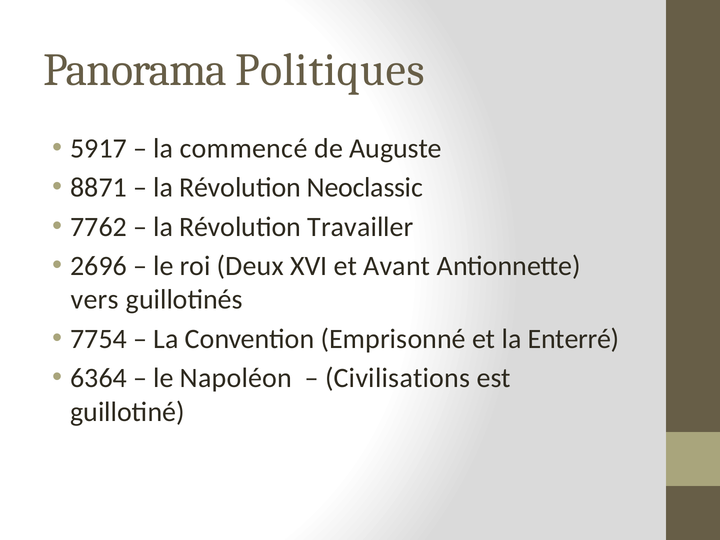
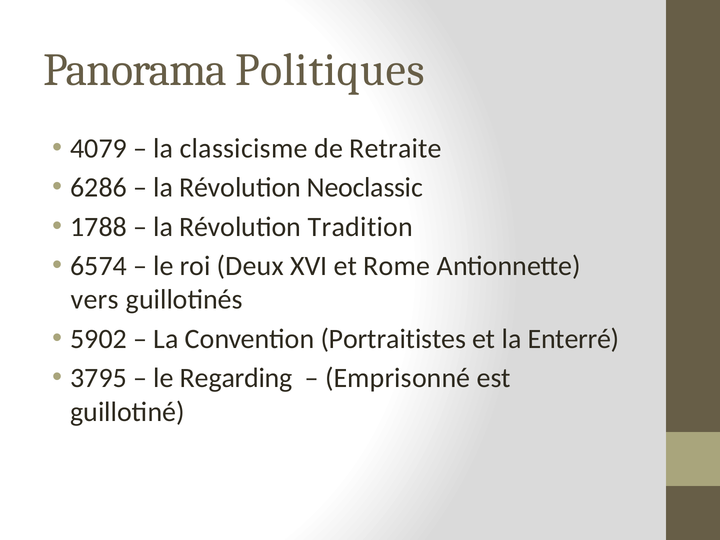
5917: 5917 -> 4079 (99, 148)
commencé: commencé -> classicisme (244, 148)
Auguste: Auguste -> Retraite (395, 148)
8871: 8871 -> 6286 (99, 188)
7762: 7762 -> 1788 (99, 227)
Travailler: Travailler -> Tradition (360, 227)
2696: 2696 -> 6574 (99, 266)
Avant: Avant -> Rome (397, 266)
7754: 7754 -> 5902 (99, 339)
Emprisonné: Emprisonné -> Portraitistes (393, 339)
6364: 6364 -> 3795 (99, 378)
Napoléon: Napoléon -> Regarding (236, 378)
Civilisations: Civilisations -> Emprisonné (398, 378)
